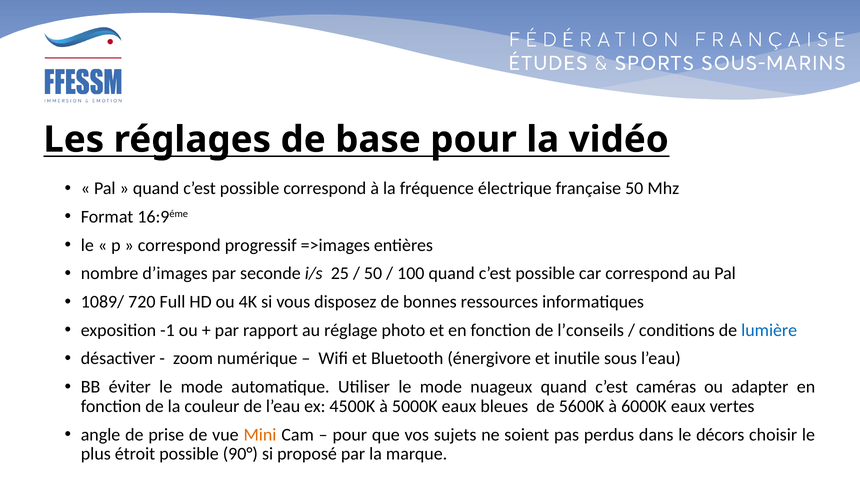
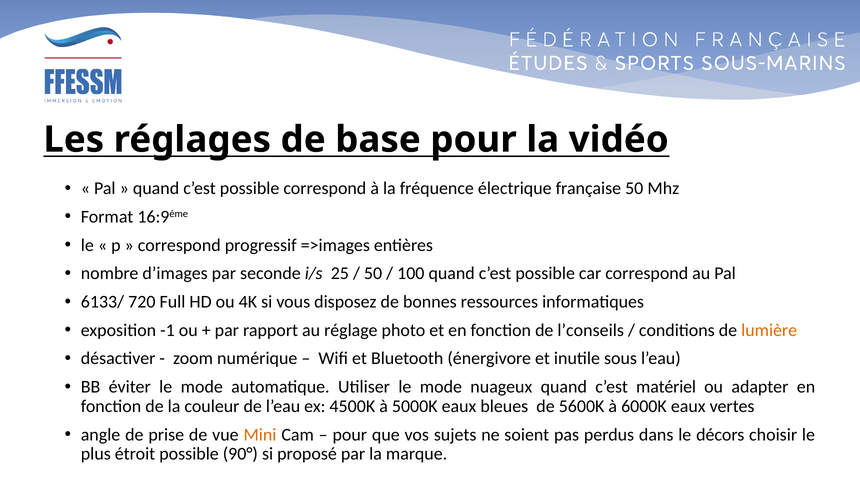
1089/: 1089/ -> 6133/ (102, 302)
lumière colour: blue -> orange (769, 330)
caméras: caméras -> matériel (666, 387)
